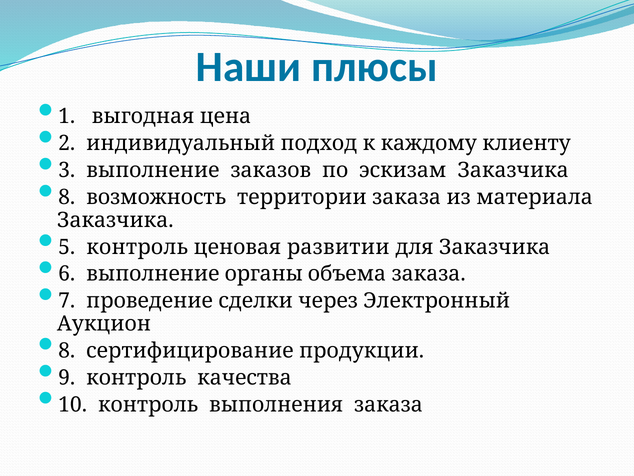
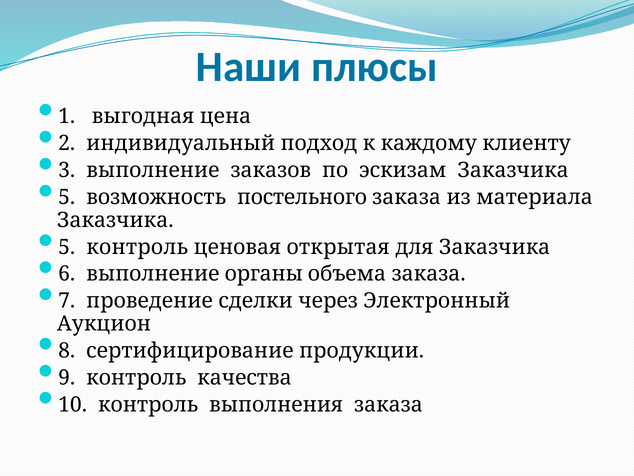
8: 8 -> 5 (67, 197)
территории: территории -> постельного (302, 197)
развитии: развитии -> открытая (338, 247)
